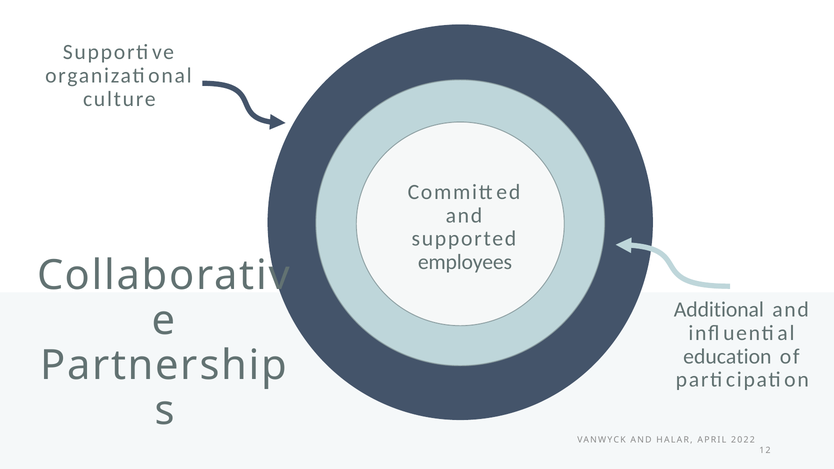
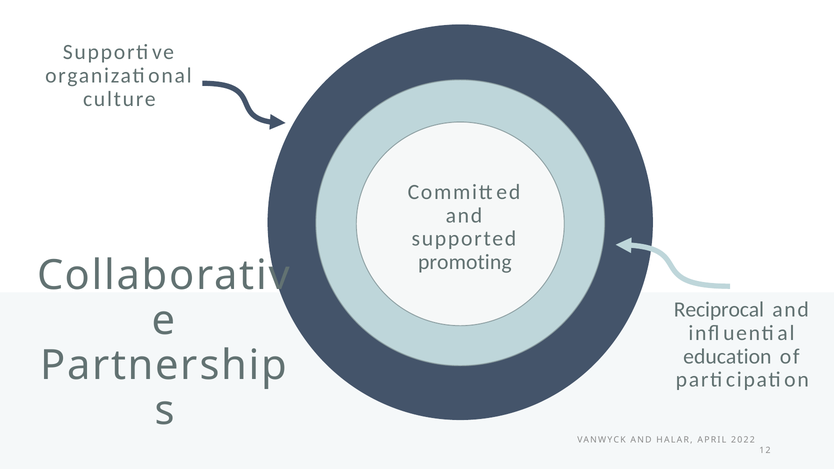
employees: employees -> promoting (465, 262)
Additional: Additional -> Reciprocal (719, 310)
